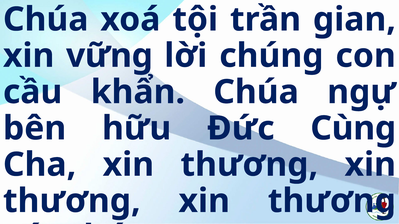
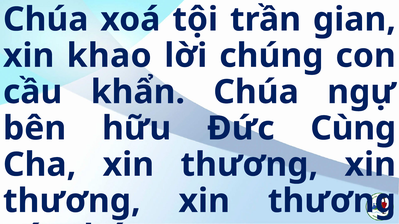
vững: vững -> khao (109, 56)
